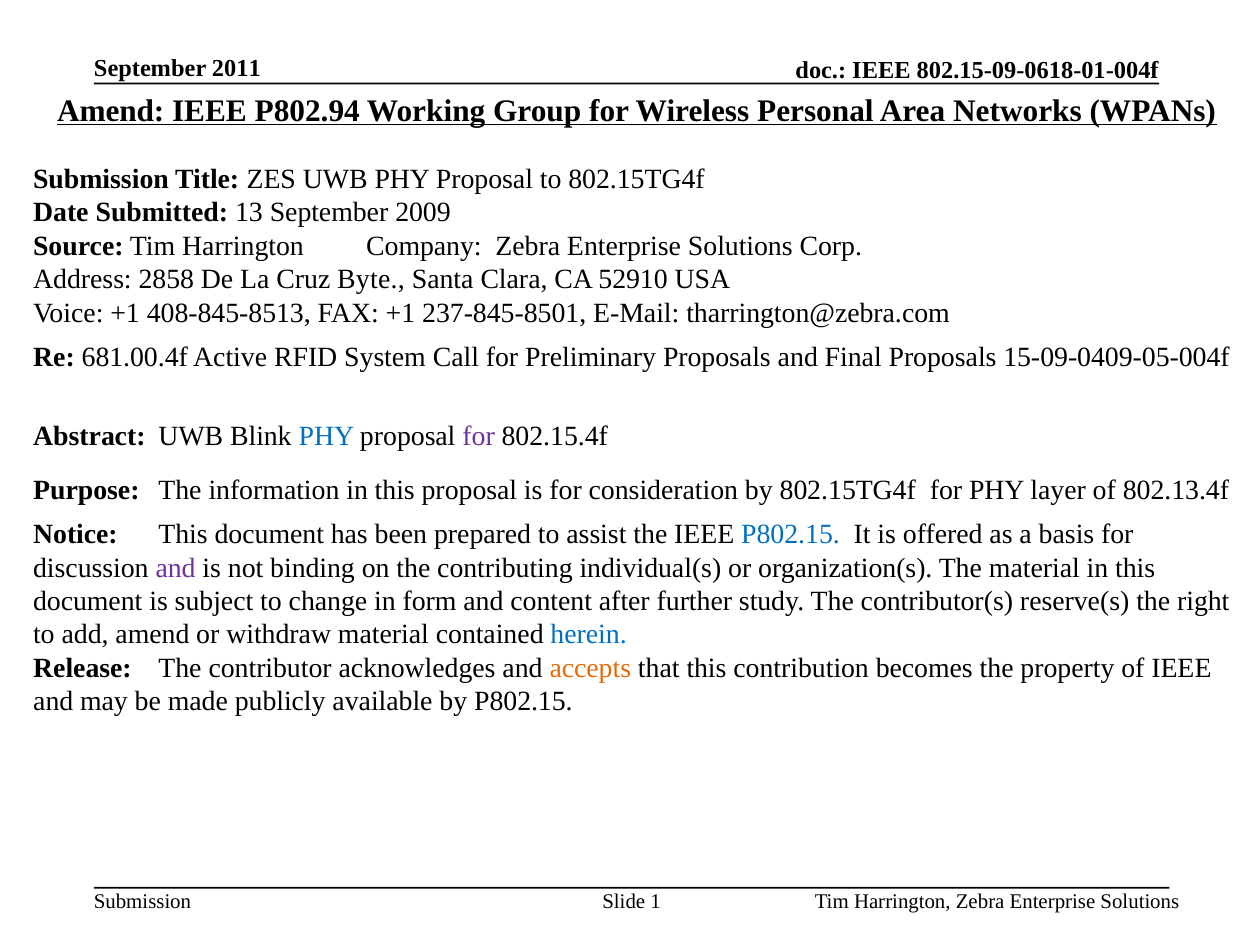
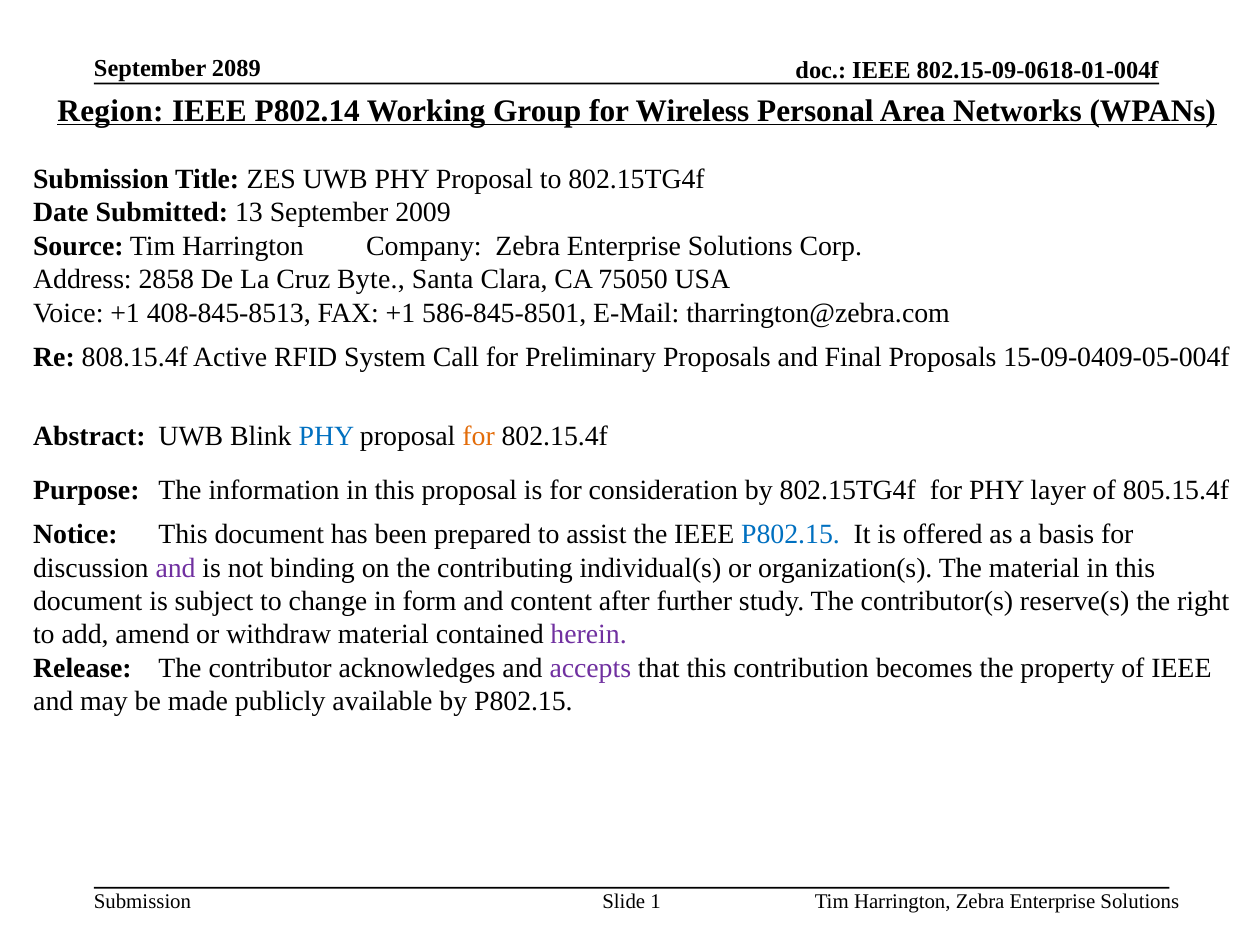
2011: 2011 -> 2089 (236, 69)
Amend: Amend -> Region (110, 111)
P802.94: P802.94 -> P802.14 (307, 111)
52910: 52910 -> 75050 (633, 280)
237-845-8501: 237-845-8501 -> 586-845-8501 (504, 313)
681.00.4f: 681.00.4f -> 808.15.4f (135, 357)
for colour: purple -> orange (479, 436)
802.13.4f: 802.13.4f -> 805.15.4f (1176, 490)
herein colour: blue -> purple (589, 634)
accepts colour: orange -> purple (590, 668)
